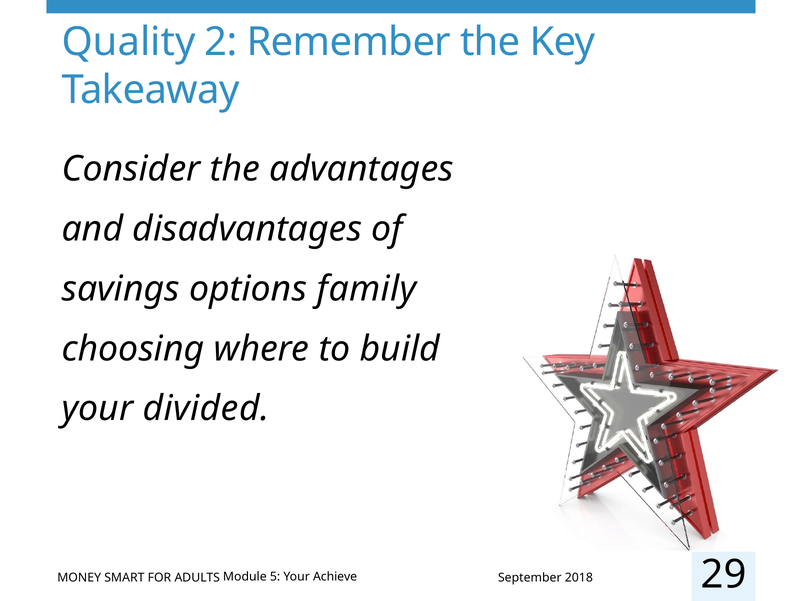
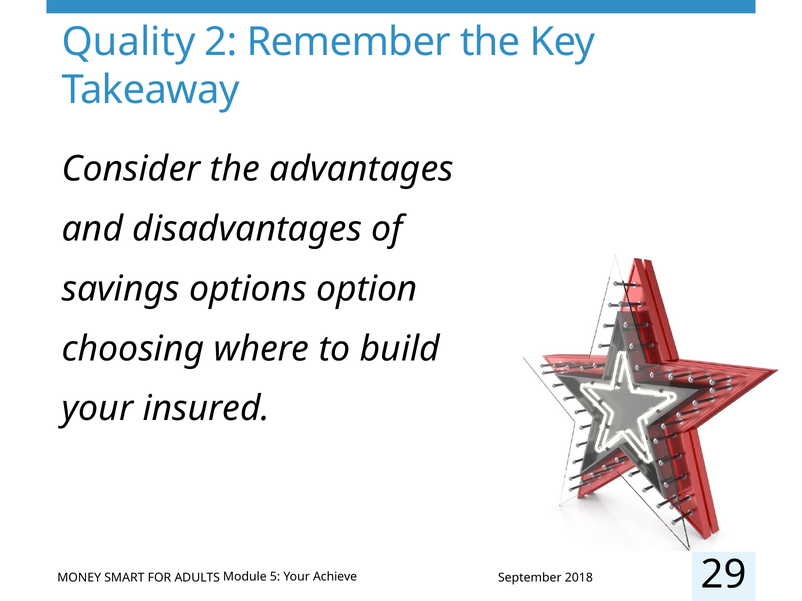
family: family -> option (367, 289)
divided: divided -> insured (206, 409)
